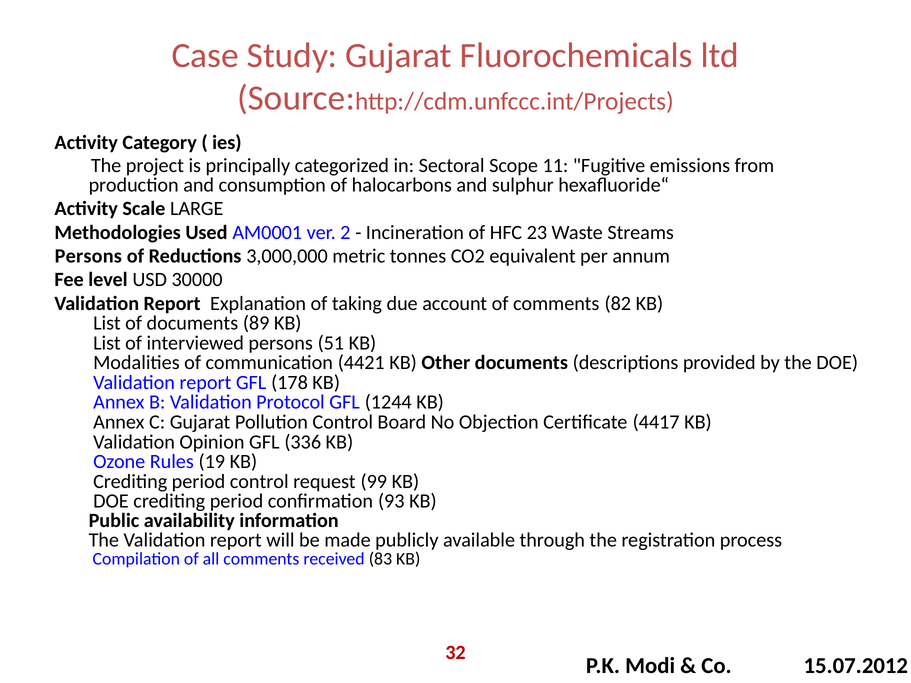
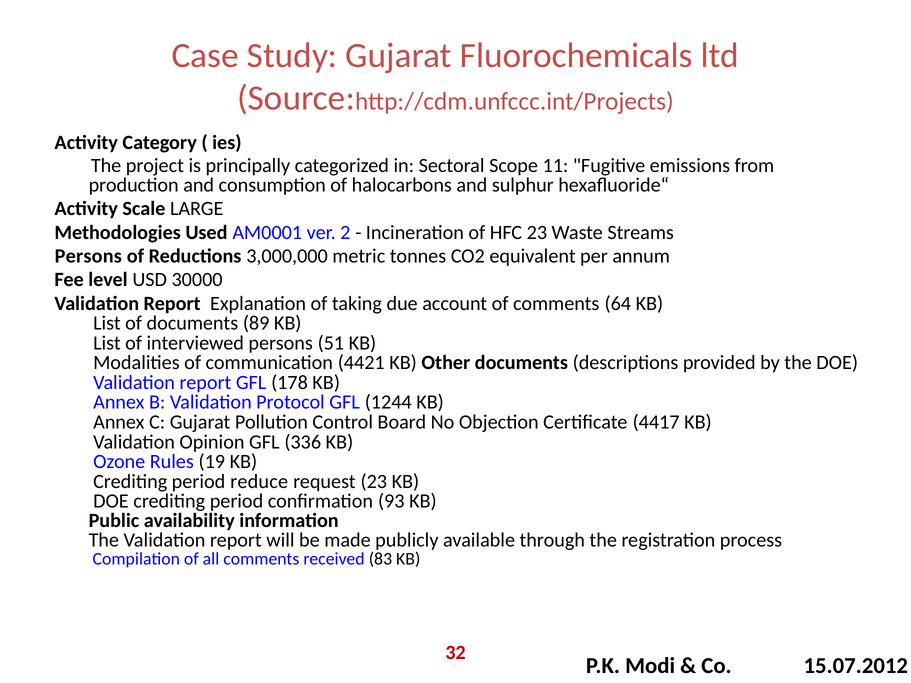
82: 82 -> 64 (618, 303)
period control: control -> reduce (259, 482)
request 99: 99 -> 23 (374, 482)
